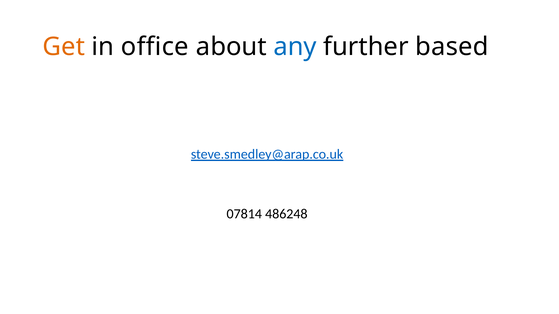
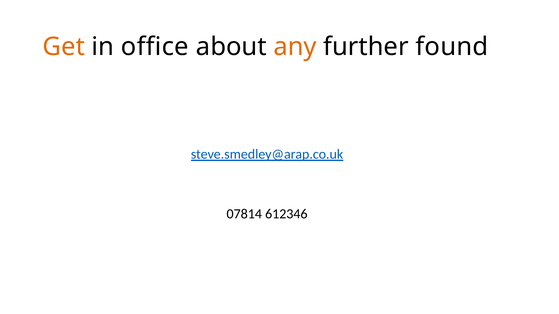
any colour: blue -> orange (295, 47)
based: based -> found (452, 47)
486248: 486248 -> 612346 (286, 214)
